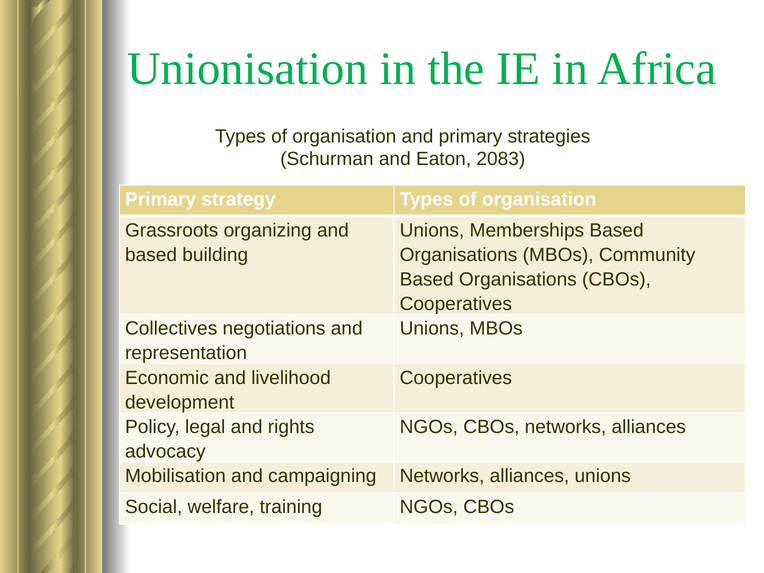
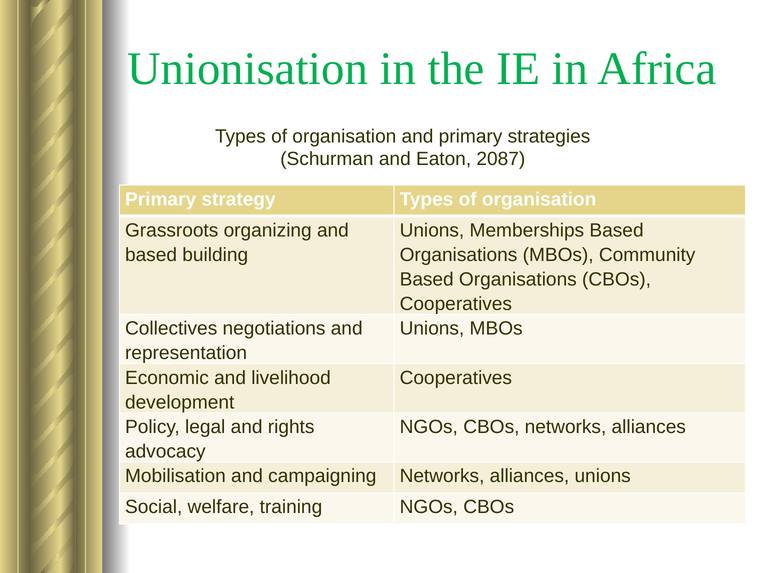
2083: 2083 -> 2087 (501, 159)
